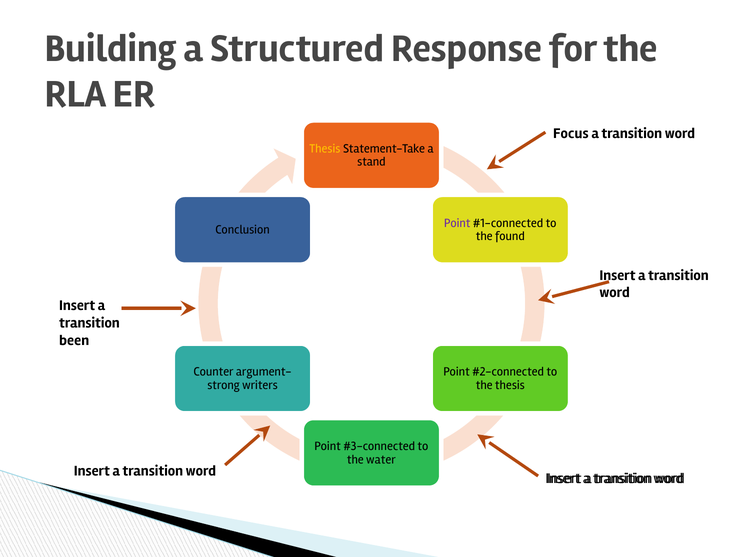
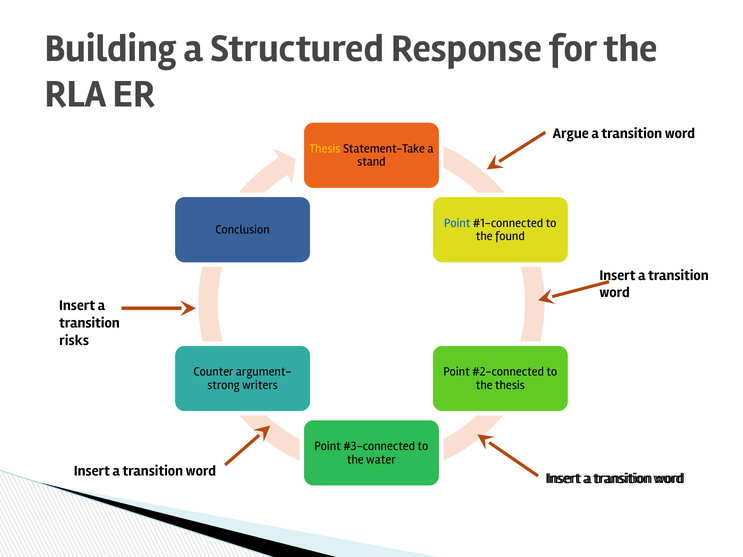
Focus: Focus -> Argue (571, 134)
Point colour: purple -> blue (457, 223)
been: been -> risks (74, 341)
